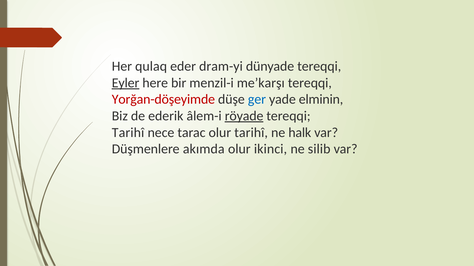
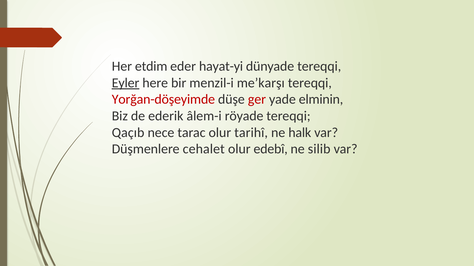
qulaq: qulaq -> etdim (151, 66)
dram-yi: dram-yi -> hayat-yi (221, 66)
ger colour: blue -> red (257, 100)
röyade underline: present -> none (244, 116)
Tarihî: Tarihî -> Qaçıb (128, 133)
akımda: akımda -> cehalet (204, 149)
ikinci: ikinci -> edebî (271, 149)
